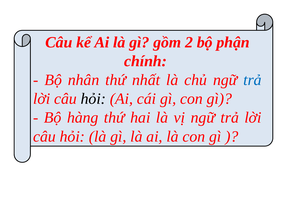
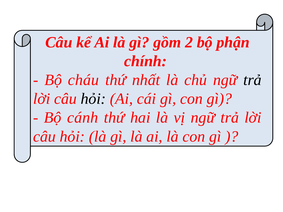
nhân: nhân -> cháu (84, 80)
trả colour: blue -> black (252, 80)
hàng: hàng -> cánh (83, 118)
